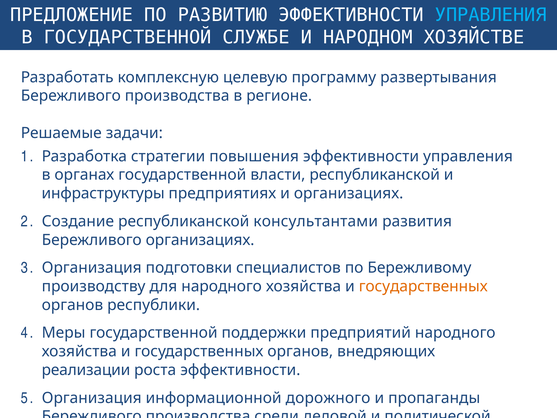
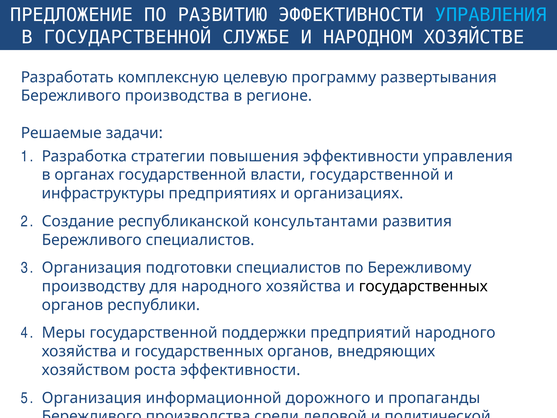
власти республиканской: республиканской -> государственной (375, 175)
Бережливого организациях: организациях -> специалистов (200, 240)
государственных colour: orange -> black (423, 286)
реализации: реализации -> хозяйством (86, 370)
